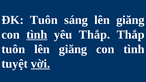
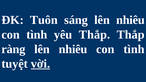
sáng lên giăng: giăng -> nhiêu (130, 20)
tình underline: present -> none (37, 35)
tuôn: tuôn -> ràng (13, 49)
giăng: giăng -> nhiêu (73, 49)
